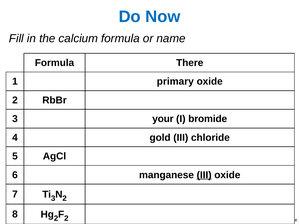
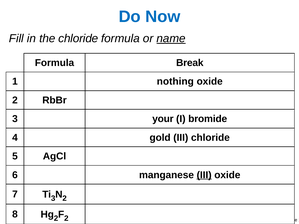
the calcium: calcium -> chloride (78, 38)
name underline: none -> present (171, 38)
There: There -> Break (190, 63)
primary: primary -> nothing (175, 82)
